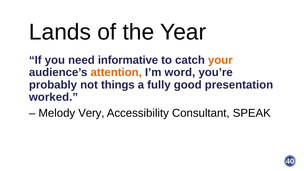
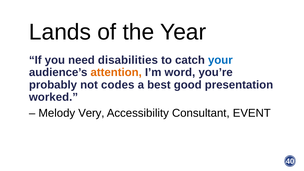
informative: informative -> disabilities (128, 60)
your colour: orange -> blue (220, 60)
things: things -> codes (118, 85)
fully: fully -> best (159, 85)
SPEAK: SPEAK -> EVENT (252, 113)
